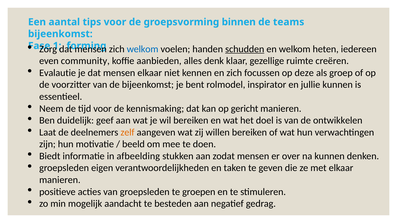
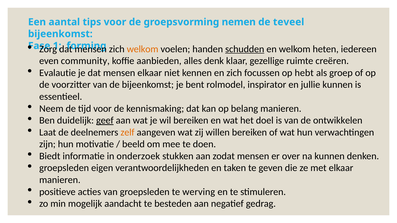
binnen: binnen -> nemen (239, 22)
teams: teams -> teveel (289, 22)
welkom colour: blue -> orange (143, 49)
deze: deze -> hebt (304, 73)
gericht: gericht -> belang (245, 109)
geef underline: none -> present (105, 121)
afbeelding: afbeelding -> onderzoek (138, 156)
groepen: groepen -> werving (199, 192)
